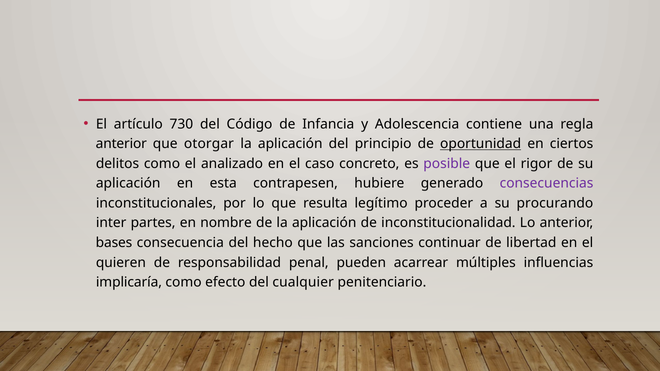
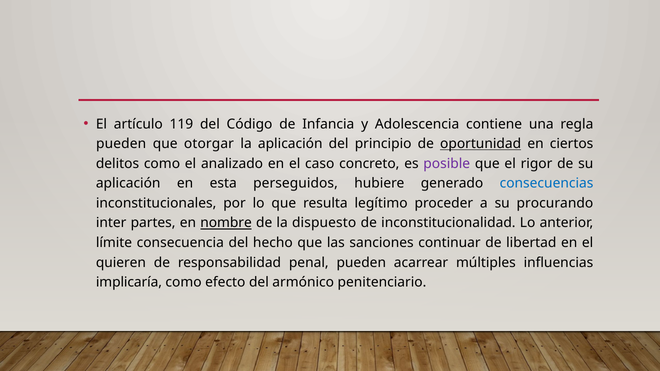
730: 730 -> 119 (181, 124)
anterior: anterior -> pueden (121, 144)
contrapesen: contrapesen -> perseguidos (296, 183)
consecuencias colour: purple -> blue (547, 183)
nombre underline: none -> present (226, 223)
de la aplicación: aplicación -> dispuesto (324, 223)
bases: bases -> límite (114, 243)
cualquier: cualquier -> armónico (303, 282)
